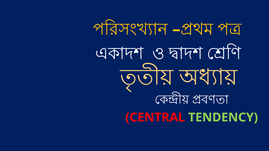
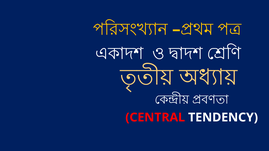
TENDENCY colour: light green -> white (223, 118)
